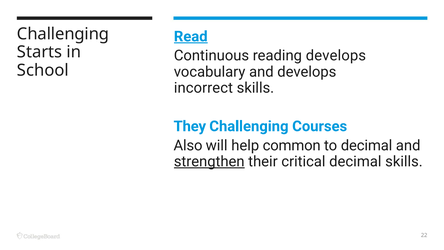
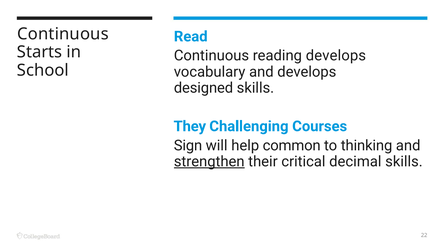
Challenging: Challenging -> Continuous (63, 34)
Read underline: present -> none (191, 36)
incorrect: incorrect -> designed (203, 88)
Also: Also -> Sign (188, 145)
to decimal: decimal -> thinking (367, 145)
